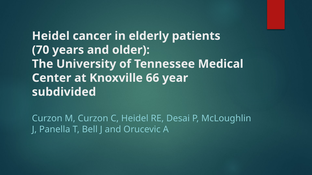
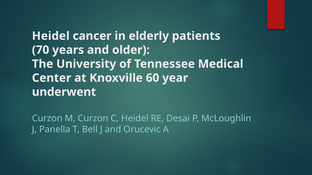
66: 66 -> 60 (153, 78)
subdivided: subdivided -> underwent (64, 92)
